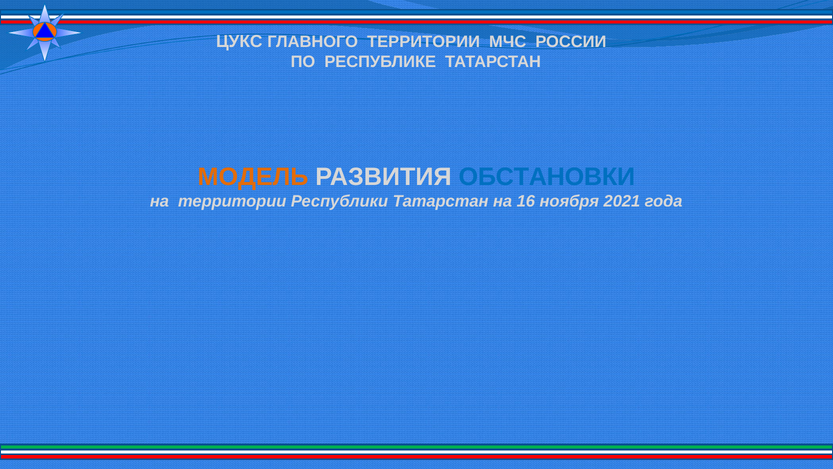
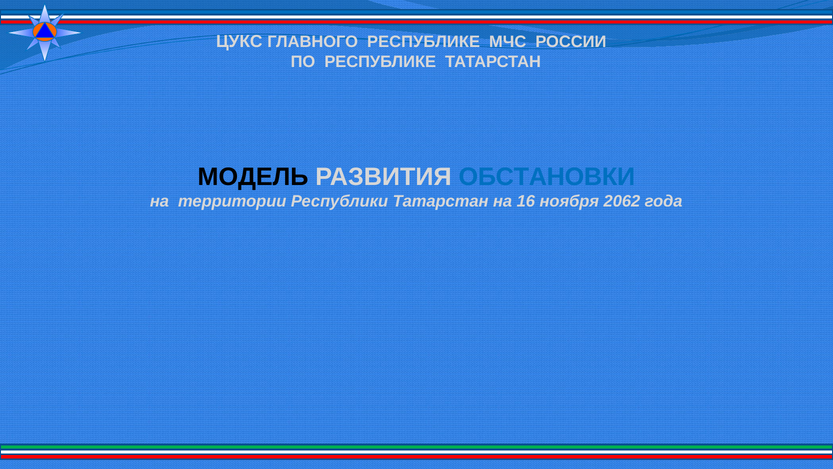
ГЛАВНОГО ТЕРРИТОРИИ: ТЕРРИТОРИИ -> РЕСПУБЛИКЕ (424, 42)
МОДЕЛЬ colour: orange -> black (253, 177)
2021: 2021 -> 2062 (622, 201)
